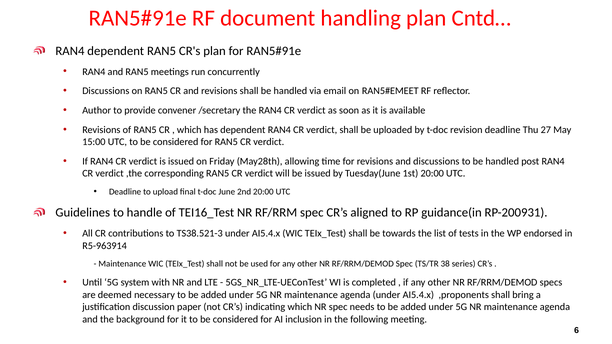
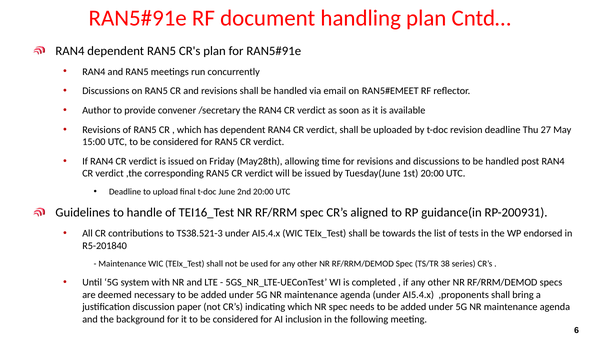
R5-963914: R5-963914 -> R5-201840 (105, 246)
